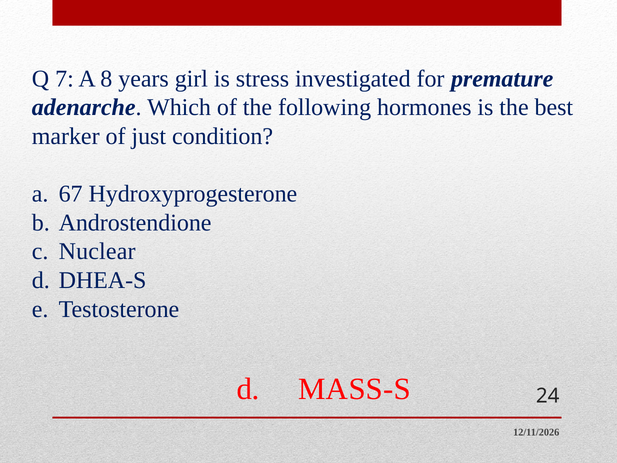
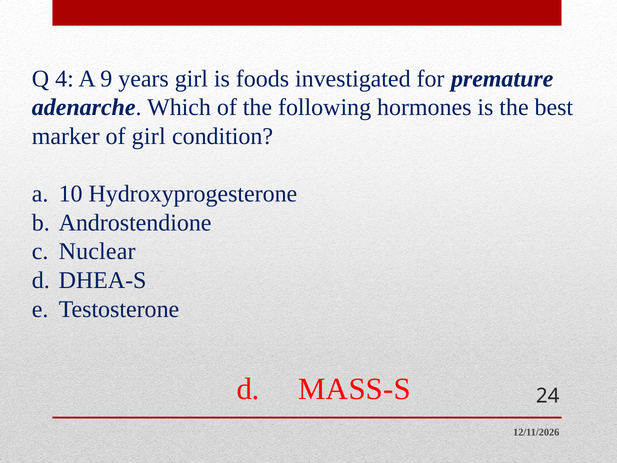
7: 7 -> 4 (64, 79)
8: 8 -> 9 (106, 79)
stress: stress -> foods (262, 79)
of just: just -> girl (149, 136)
67: 67 -> 10 (71, 194)
